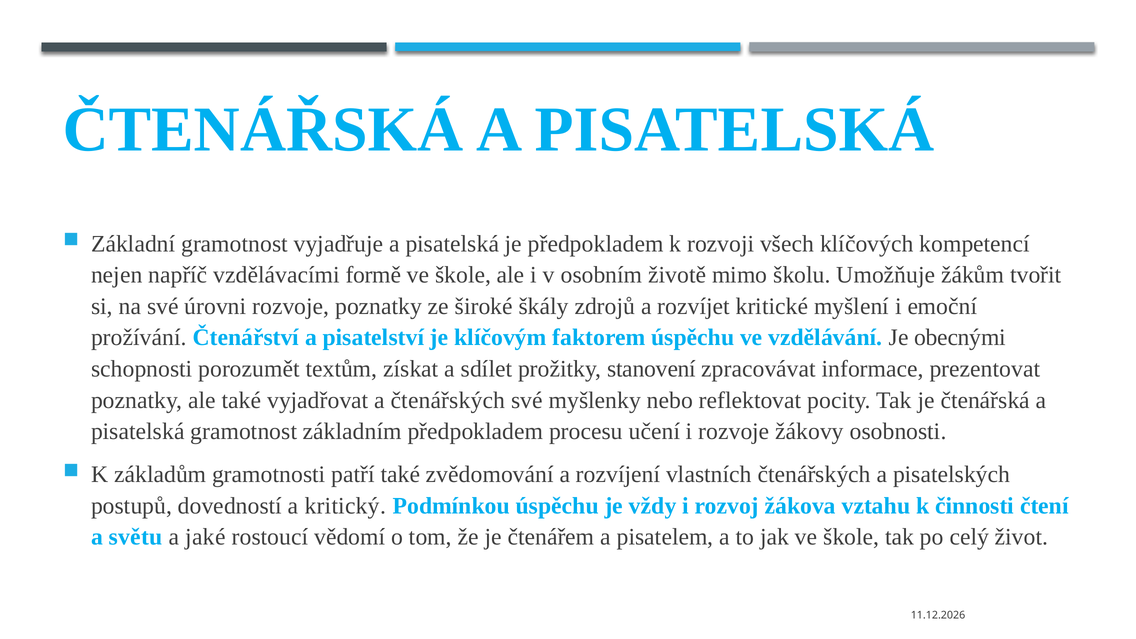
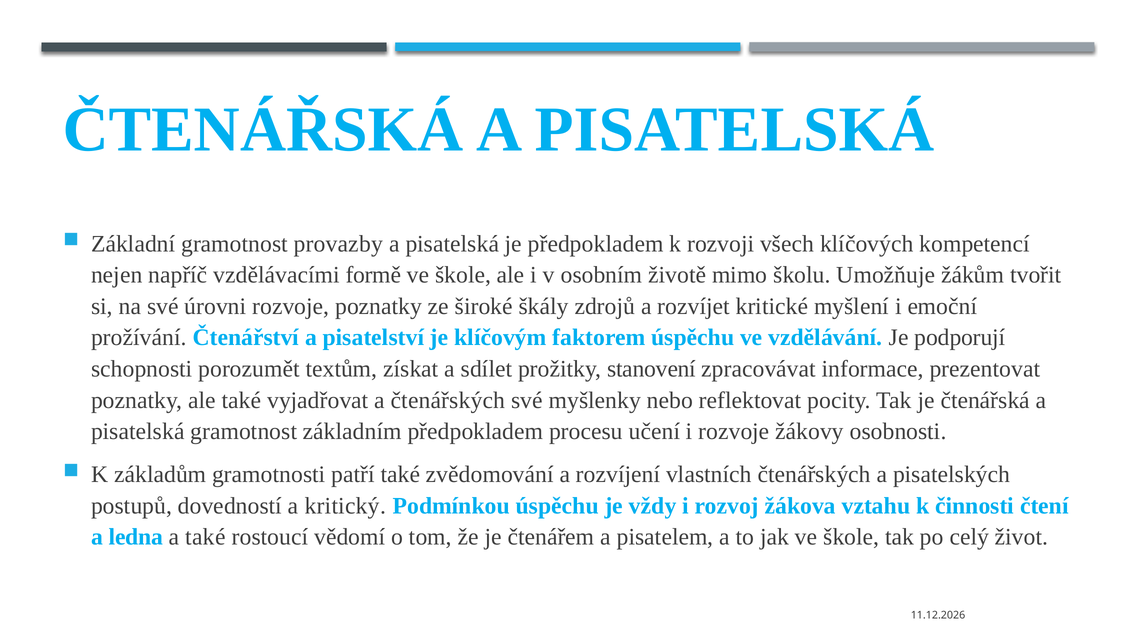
vyjadřuje: vyjadřuje -> provazby (338, 244)
obecnými: obecnými -> podporují (960, 338)
světu: světu -> ledna (136, 537)
a jaké: jaké -> také (205, 537)
